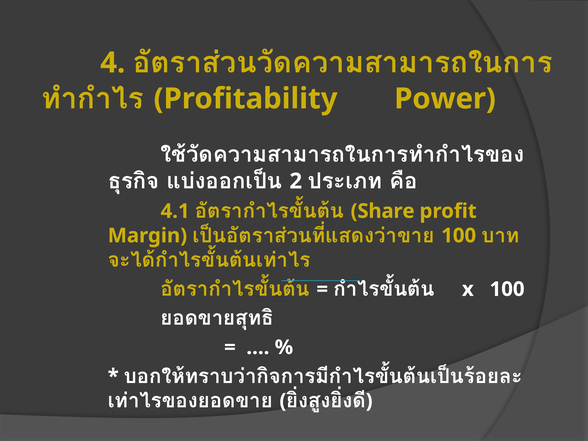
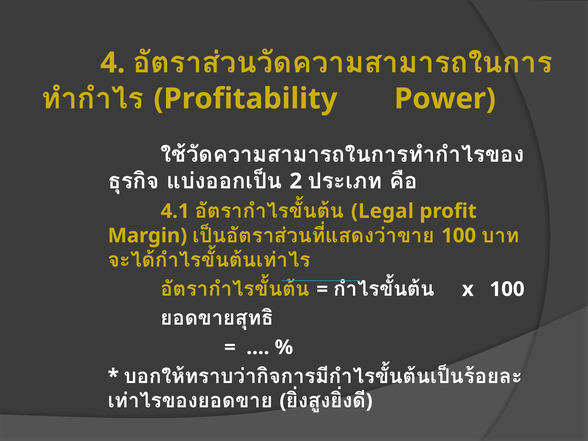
Share: Share -> Legal (382, 211)
